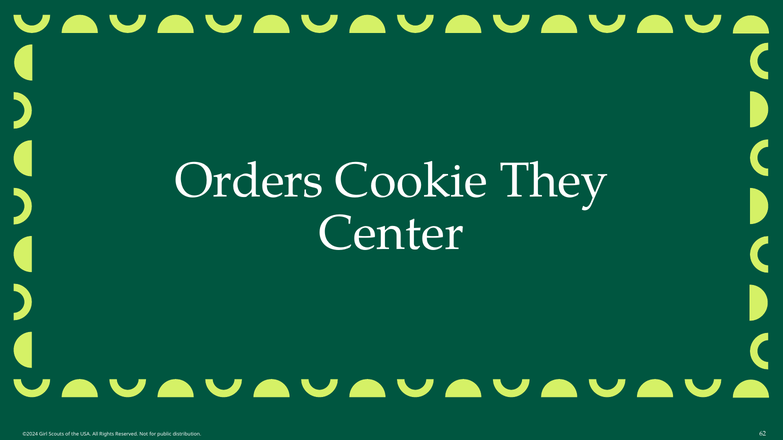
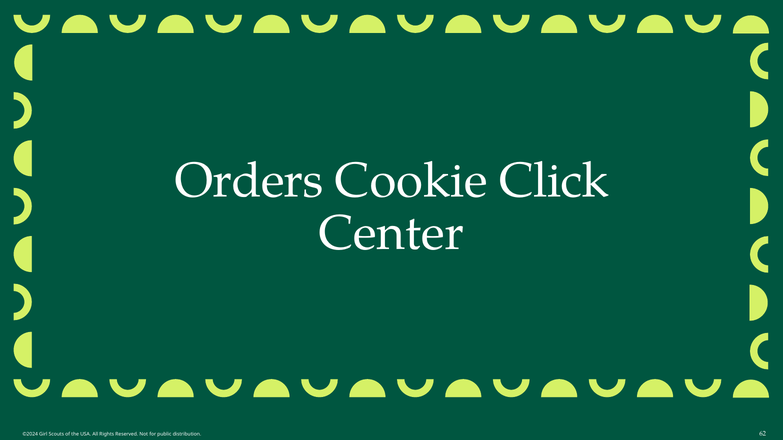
They: They -> Click (554, 181)
